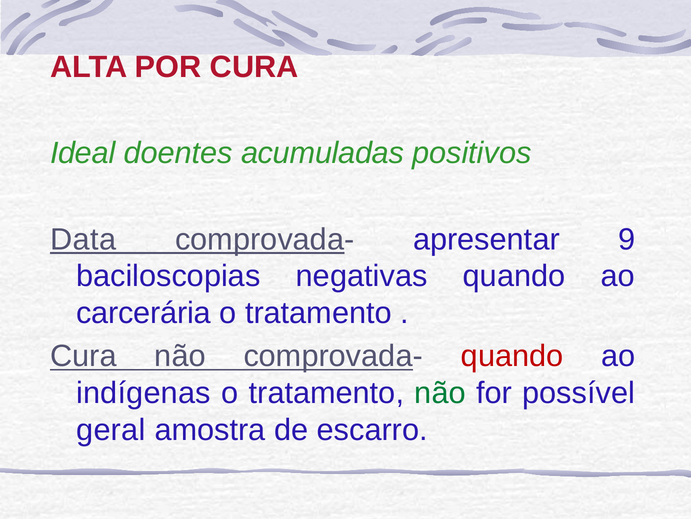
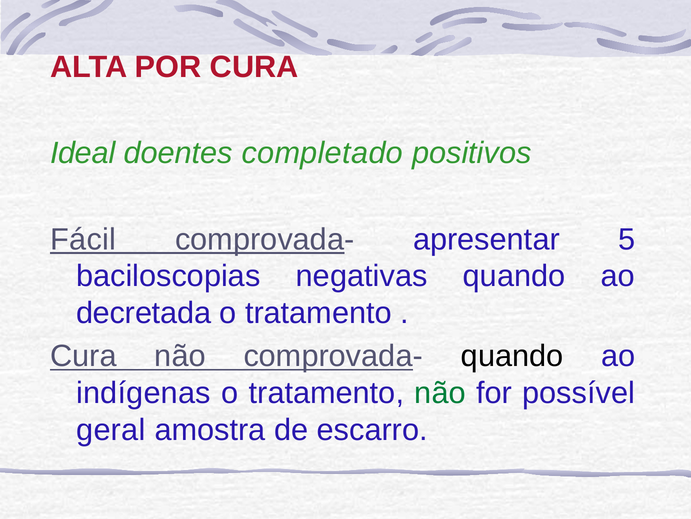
acumuladas: acumuladas -> completado (322, 153)
Data: Data -> Fácil (83, 239)
9: 9 -> 5 (627, 239)
carcerária: carcerária -> decretada (144, 313)
quando colour: red -> black (512, 356)
